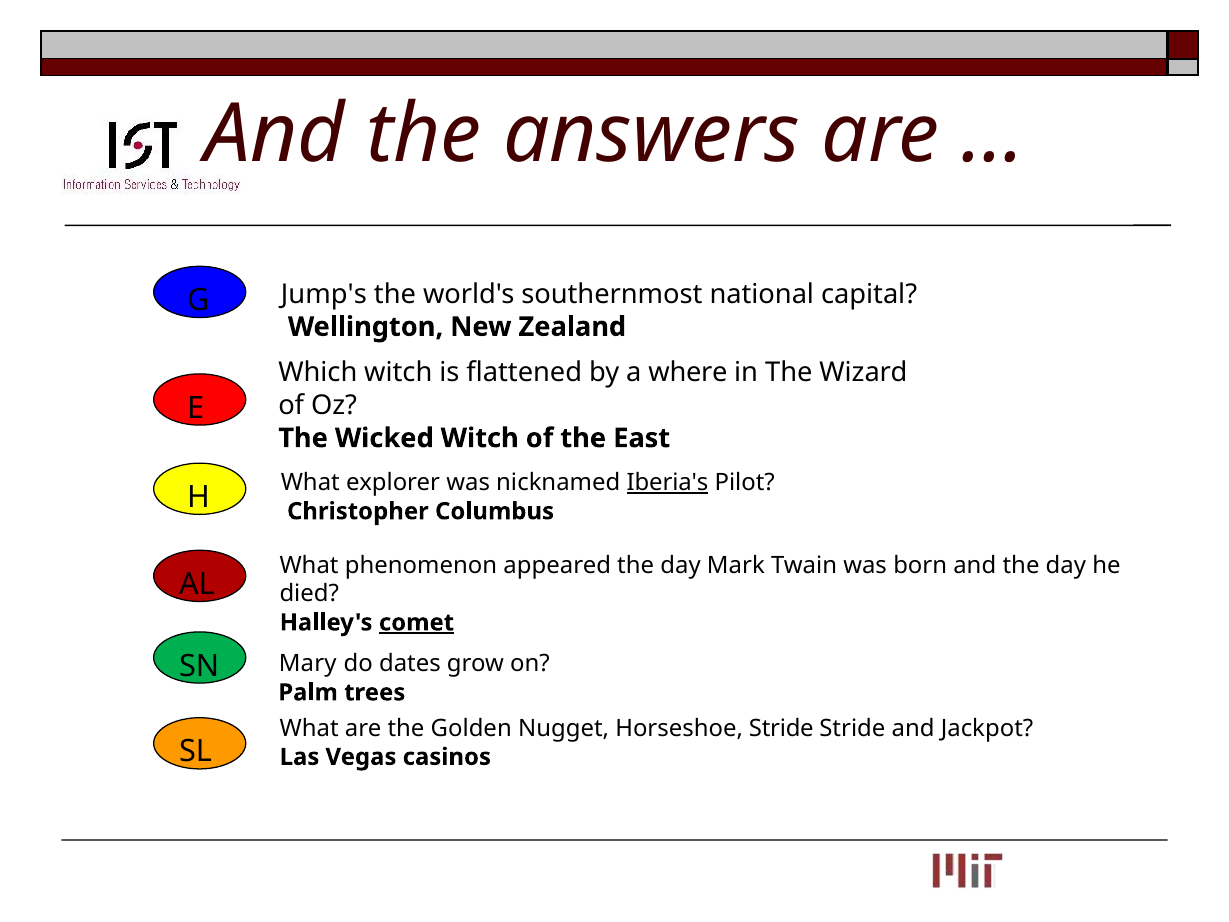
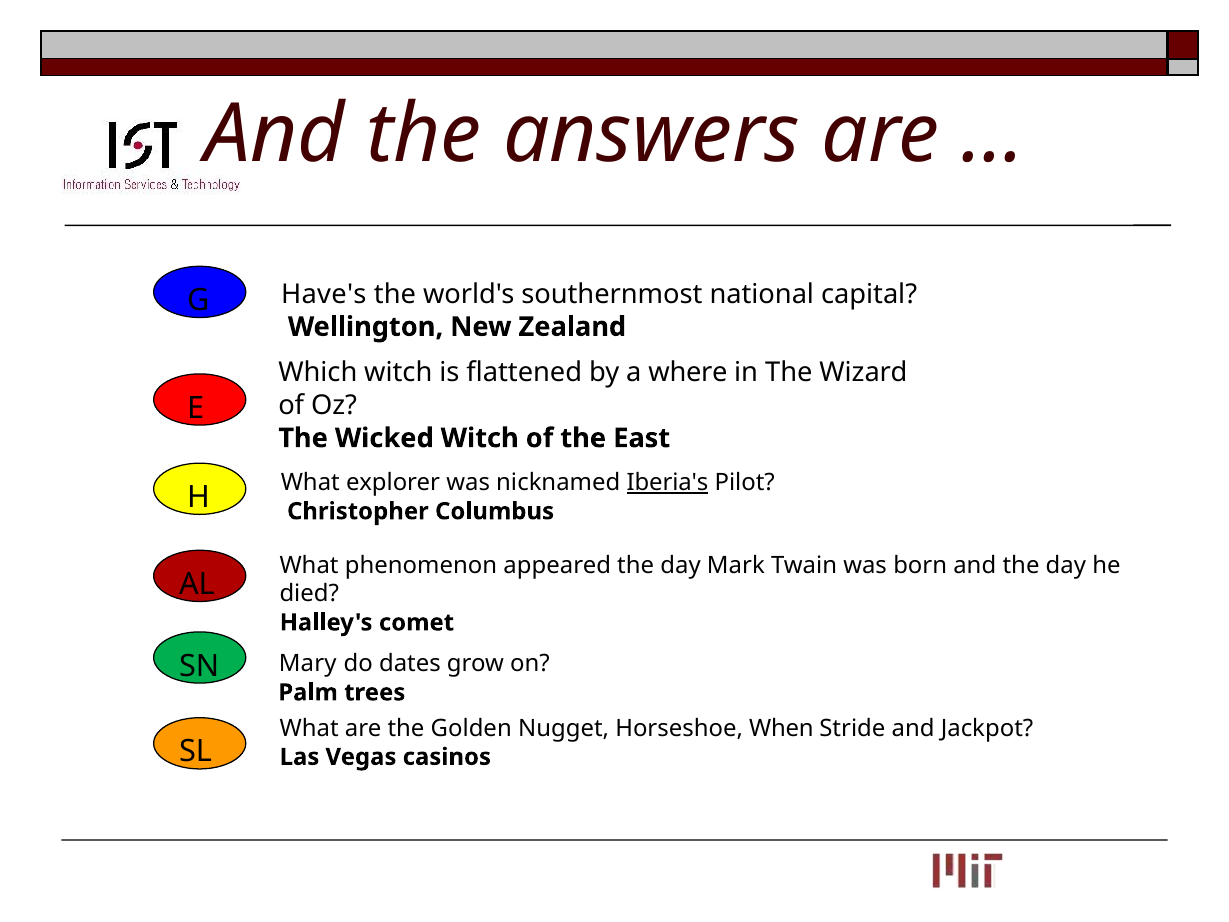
Jump's: Jump's -> Have's (324, 294)
comet underline: present -> none (416, 622)
Horseshoe Stride: Stride -> When (781, 728)
